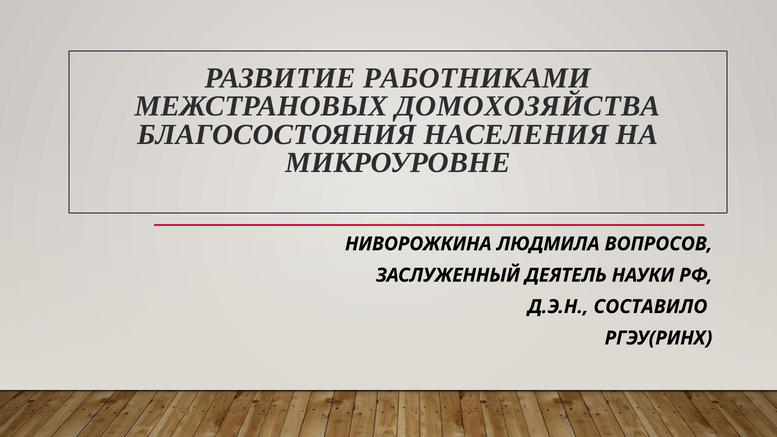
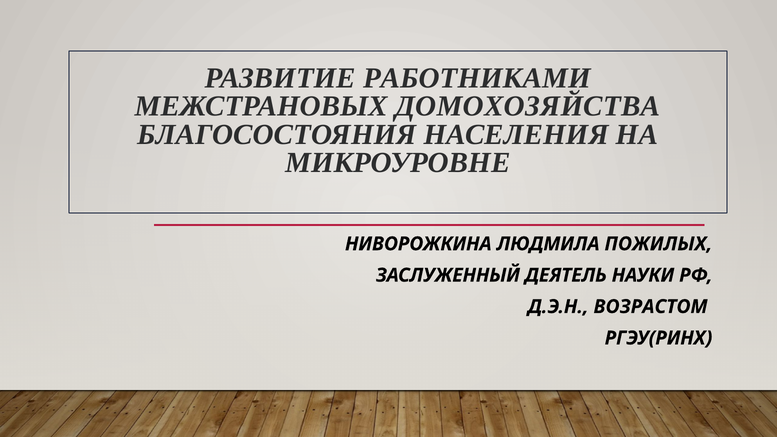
ВОПРОСОВ: ВОПРОСОВ -> ПОЖИЛЫХ (658, 244)
СОСТАВИЛО: СОСТАВИЛО -> ВОЗРАСТОМ (650, 307)
